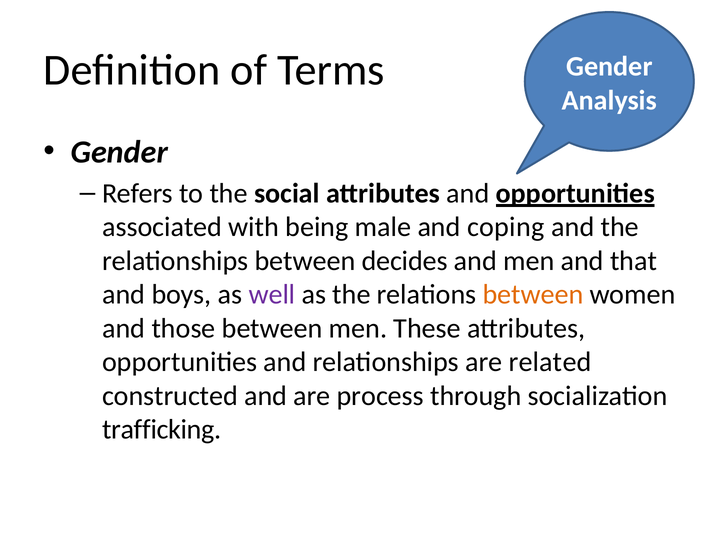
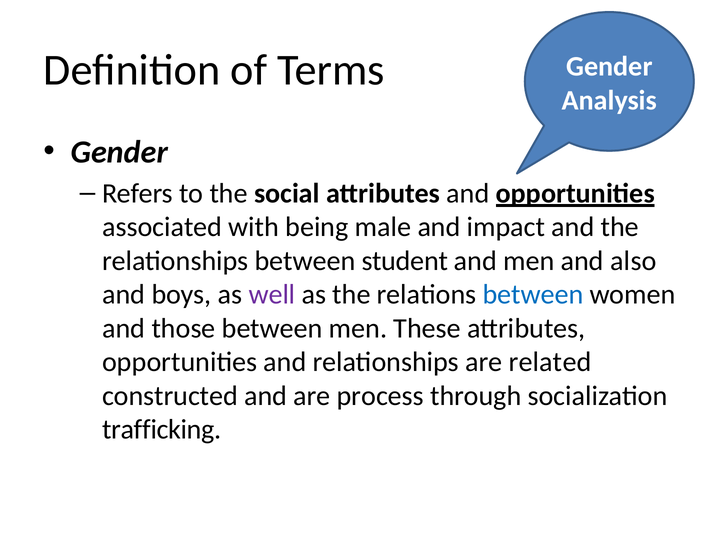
coping: coping -> impact (506, 227)
decides: decides -> student (405, 261)
that: that -> also (633, 261)
between colour: orange -> blue (533, 295)
